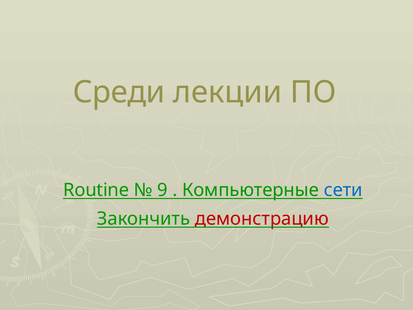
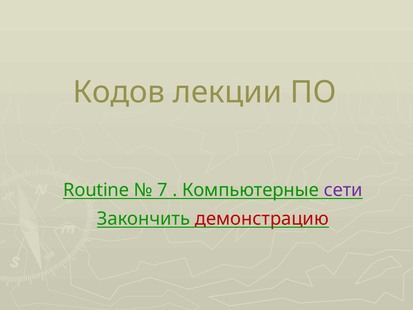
Среди: Среди -> Кодов (119, 92)
9: 9 -> 7 (163, 190)
сети colour: blue -> purple (343, 190)
